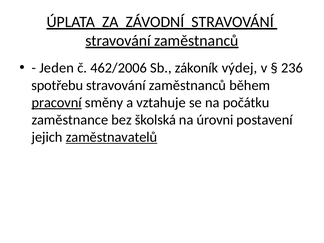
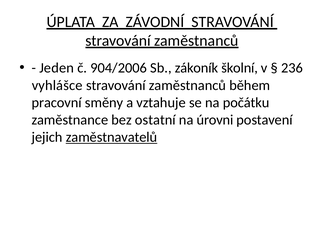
462/2006: 462/2006 -> 904/2006 (119, 68)
výdej: výdej -> školní (240, 68)
spotřebu: spotřebu -> vyhlášce (57, 85)
pracovní underline: present -> none (57, 103)
školská: školská -> ostatní (155, 120)
